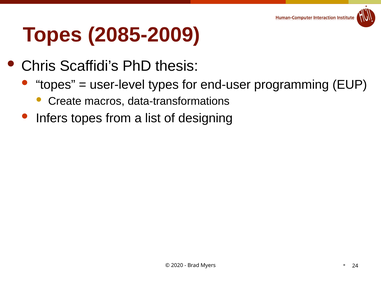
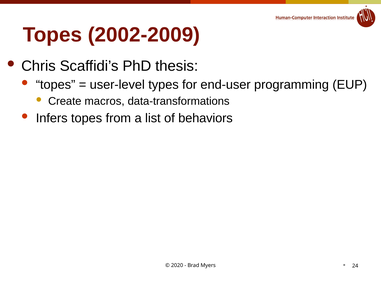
2085-2009: 2085-2009 -> 2002-2009 (144, 35)
designing: designing -> behaviors (206, 118)
